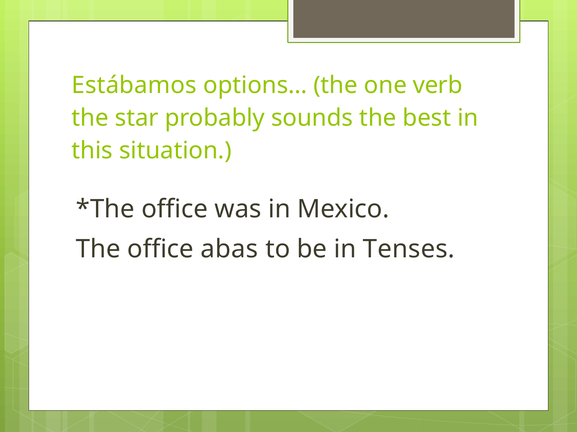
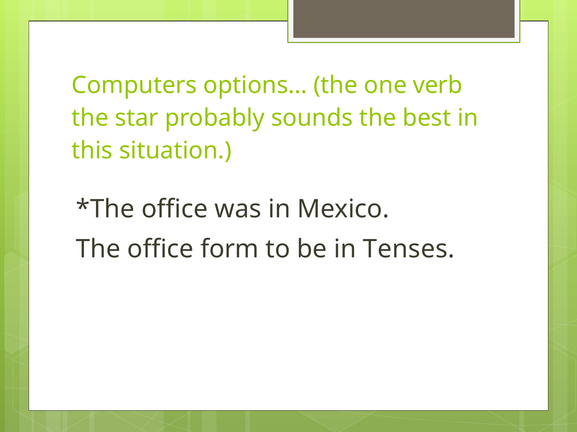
Estábamos: Estábamos -> Computers (134, 85)
abas: abas -> form (230, 249)
